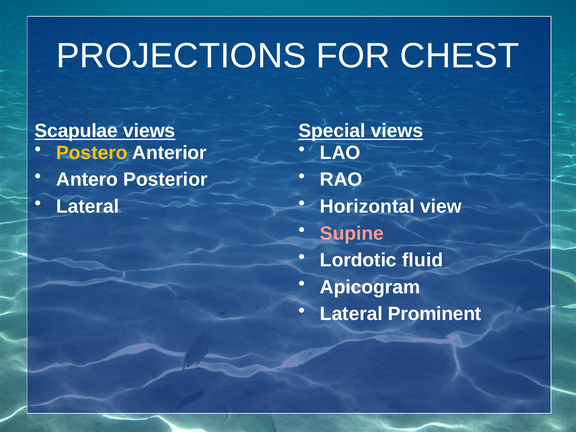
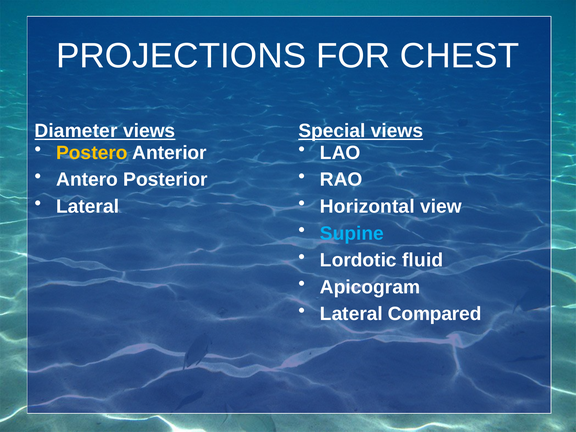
Scapulae: Scapulae -> Diameter (76, 131)
Supine colour: pink -> light blue (352, 233)
Prominent: Prominent -> Compared (435, 314)
